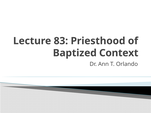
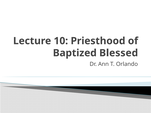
83: 83 -> 10 (61, 41)
Context: Context -> Blessed (119, 53)
